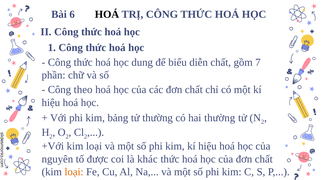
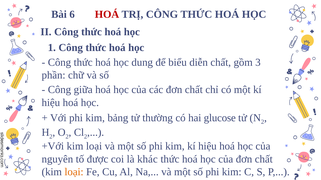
HOÁ colour: black -> red (107, 14)
7: 7 -> 3 (258, 62)
theo: theo -> giữa (83, 90)
hai thường: thường -> glucose (220, 118)
